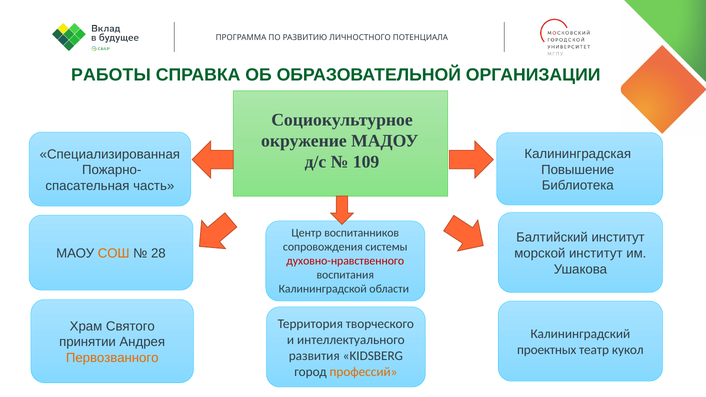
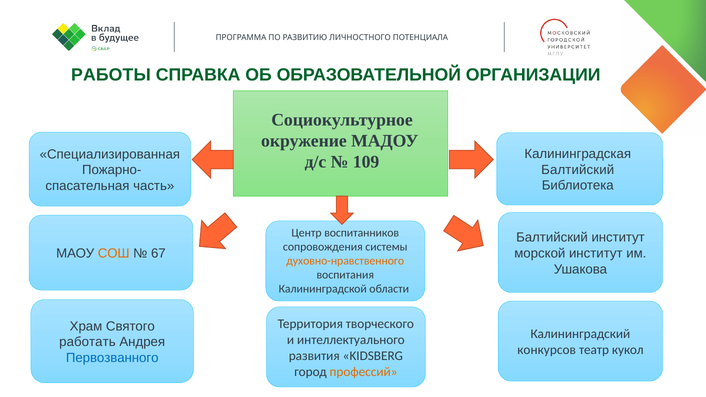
Повышение: Повышение -> Балтийский (578, 170)
28: 28 -> 67 (158, 254)
духовно-нравственного colour: red -> orange (345, 261)
принятии: принятии -> работать (87, 342)
проектных: проектных -> конкурсов (547, 350)
Первозванного colour: orange -> blue (112, 358)
